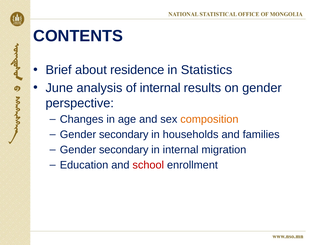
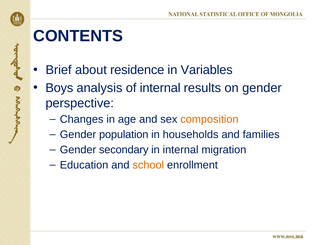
Statistics: Statistics -> Variables (207, 70)
June: June -> Boys (59, 88)
secondary: secondary -> population (124, 135)
school colour: red -> orange (148, 165)
